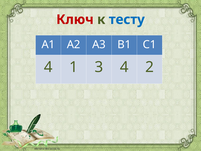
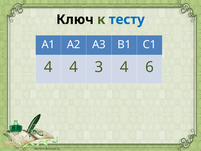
Ключ colour: red -> black (75, 20)
4 1: 1 -> 4 (74, 67)
2: 2 -> 6 (150, 67)
